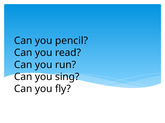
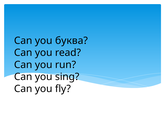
pencil: pencil -> буква (72, 41)
